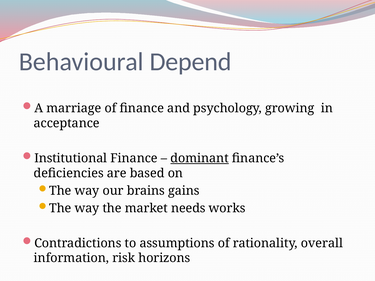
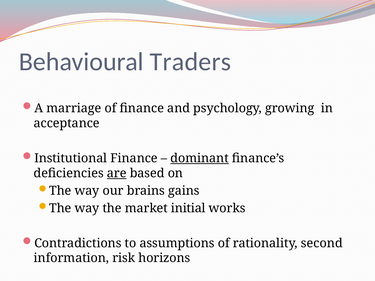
Depend: Depend -> Traders (190, 62)
are underline: none -> present (117, 173)
needs: needs -> initial (188, 208)
overall: overall -> second (322, 243)
